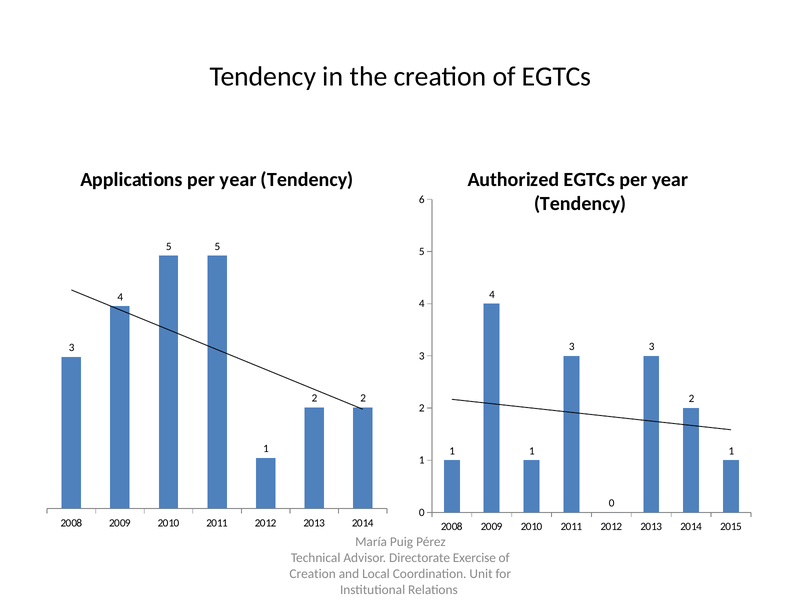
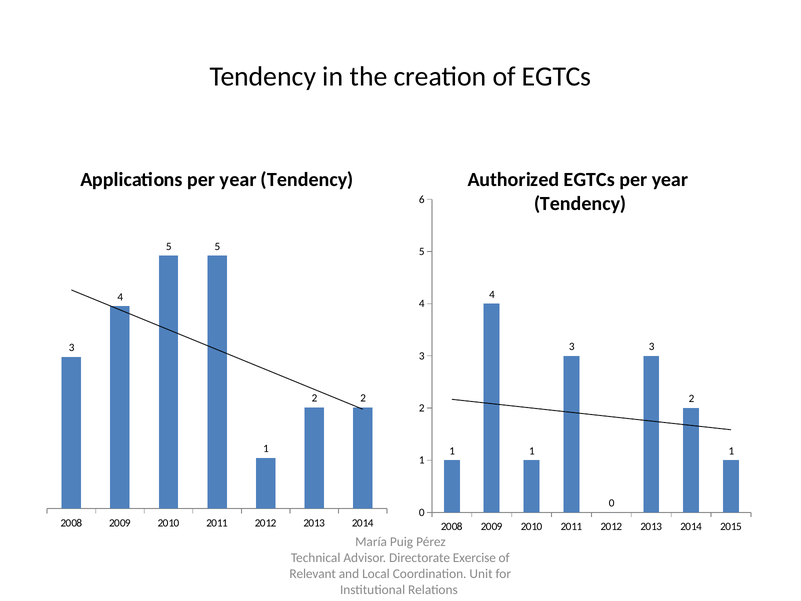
Creation: Creation -> Relevant (313, 574)
